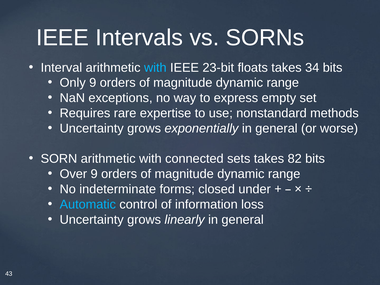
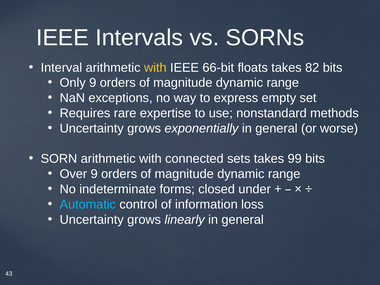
with colour: light blue -> yellow (155, 68)
23-bit: 23-bit -> 66-bit (218, 68)
34: 34 -> 82 (312, 68)
82: 82 -> 99 (295, 159)
